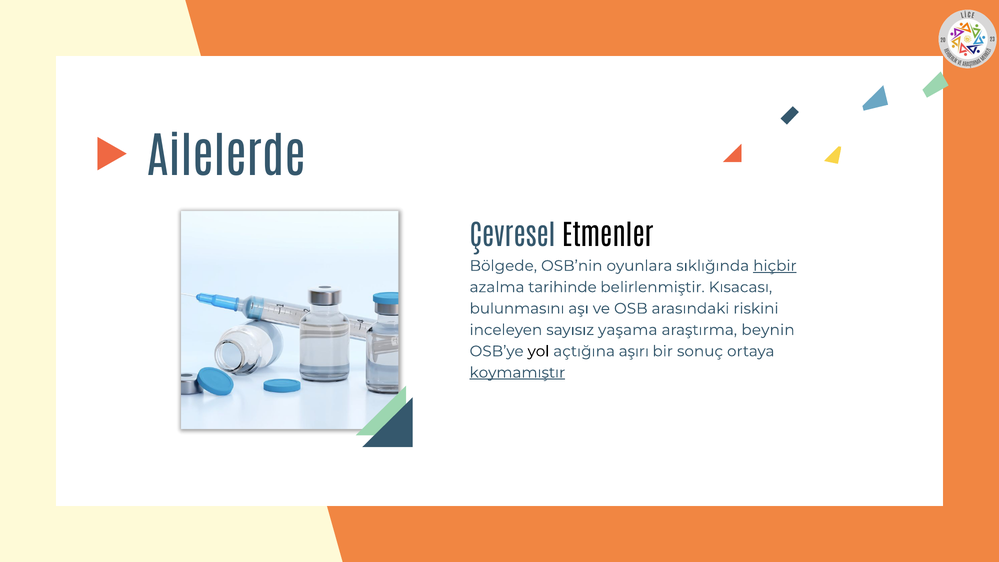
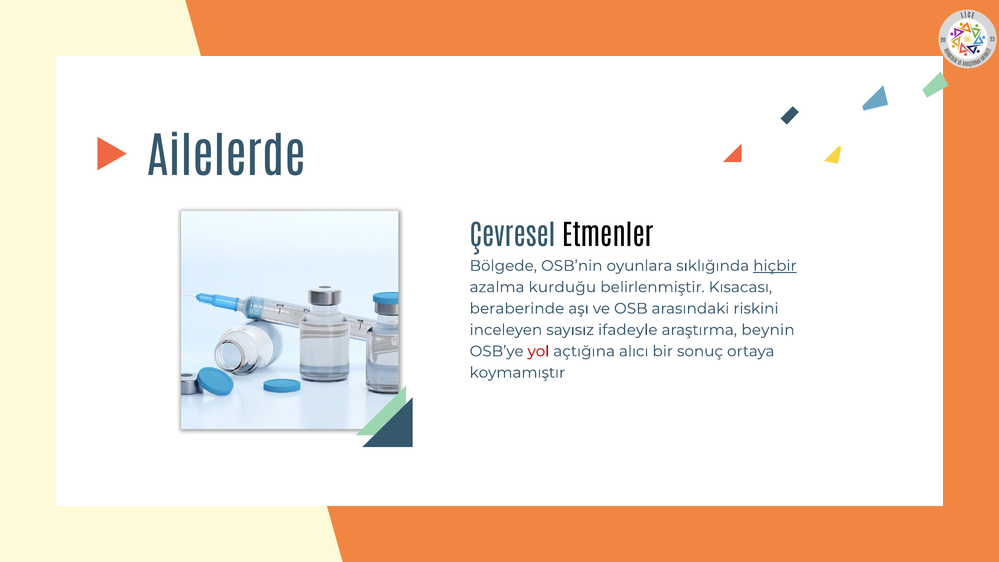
tarihinde: tarihinde -> kurduğu (562, 287)
bulunmasını: bulunmasını -> beraberinde (517, 309)
yaşama: yaşama -> ifadeyle (628, 330)
yol colour: black -> red (538, 351)
aşırı: aşırı -> alıcı (634, 351)
koymamıştır underline: present -> none (517, 373)
